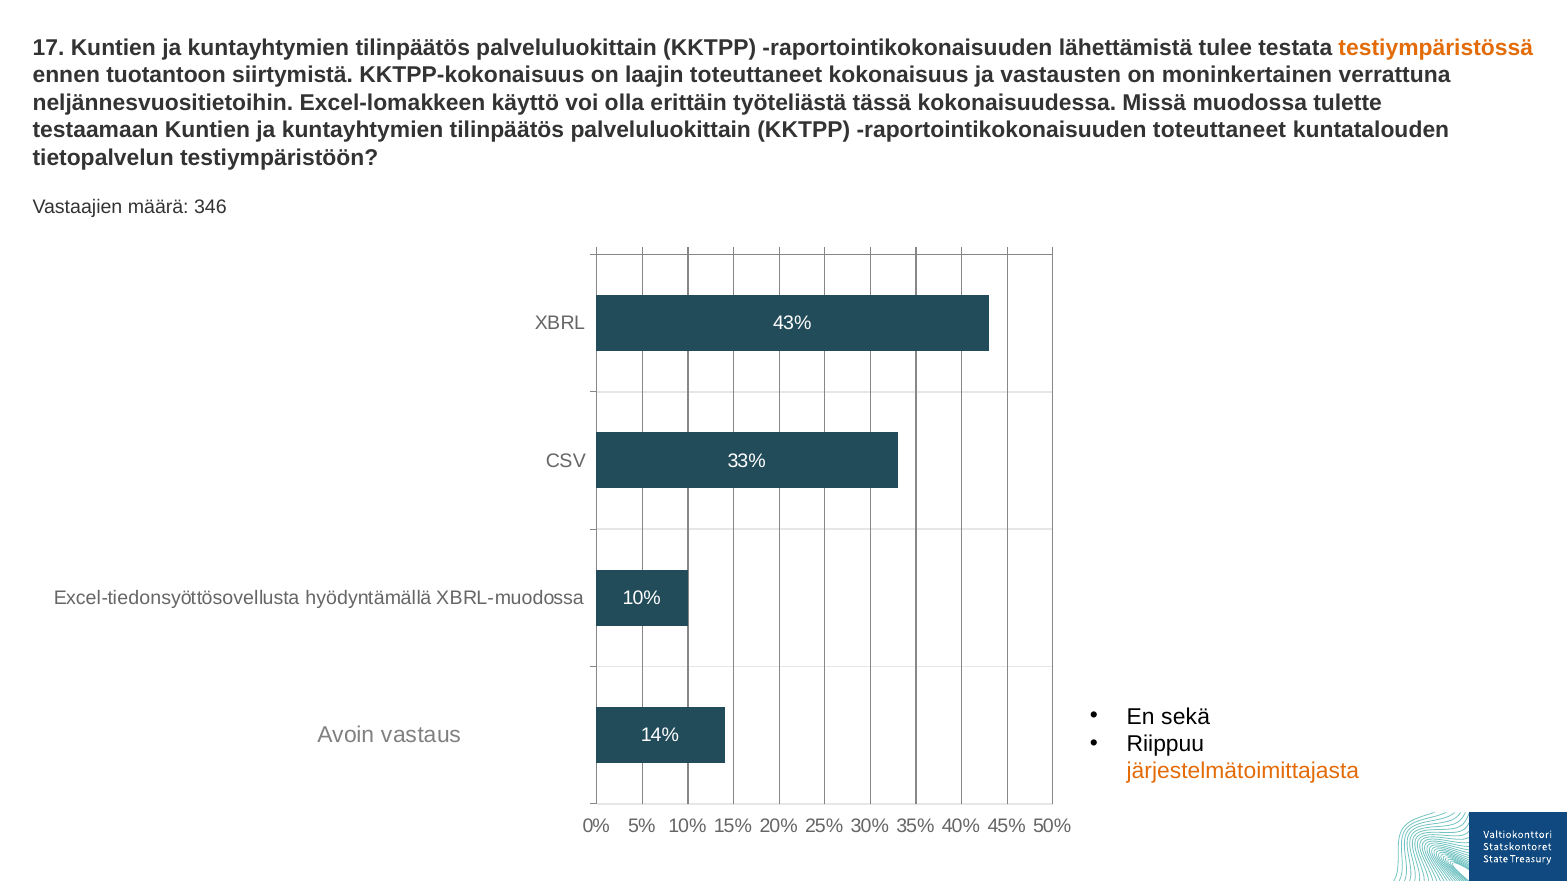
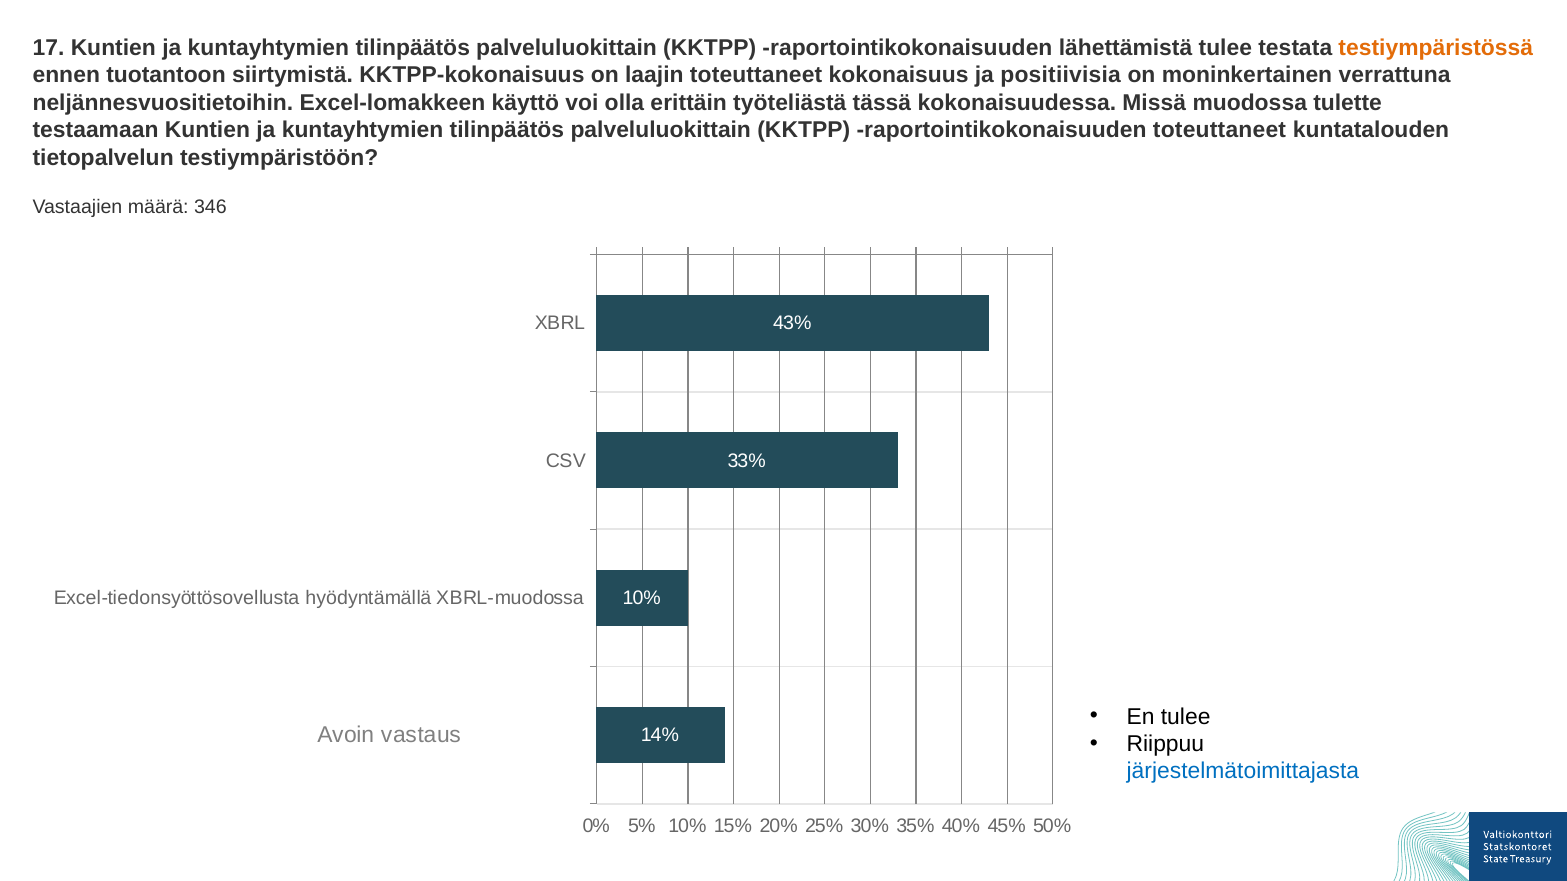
vastausten: vastausten -> positiivisia (1061, 75)
En sekä: sekä -> tulee (1186, 717)
järjestelmätoimittajasta colour: orange -> blue (1243, 772)
